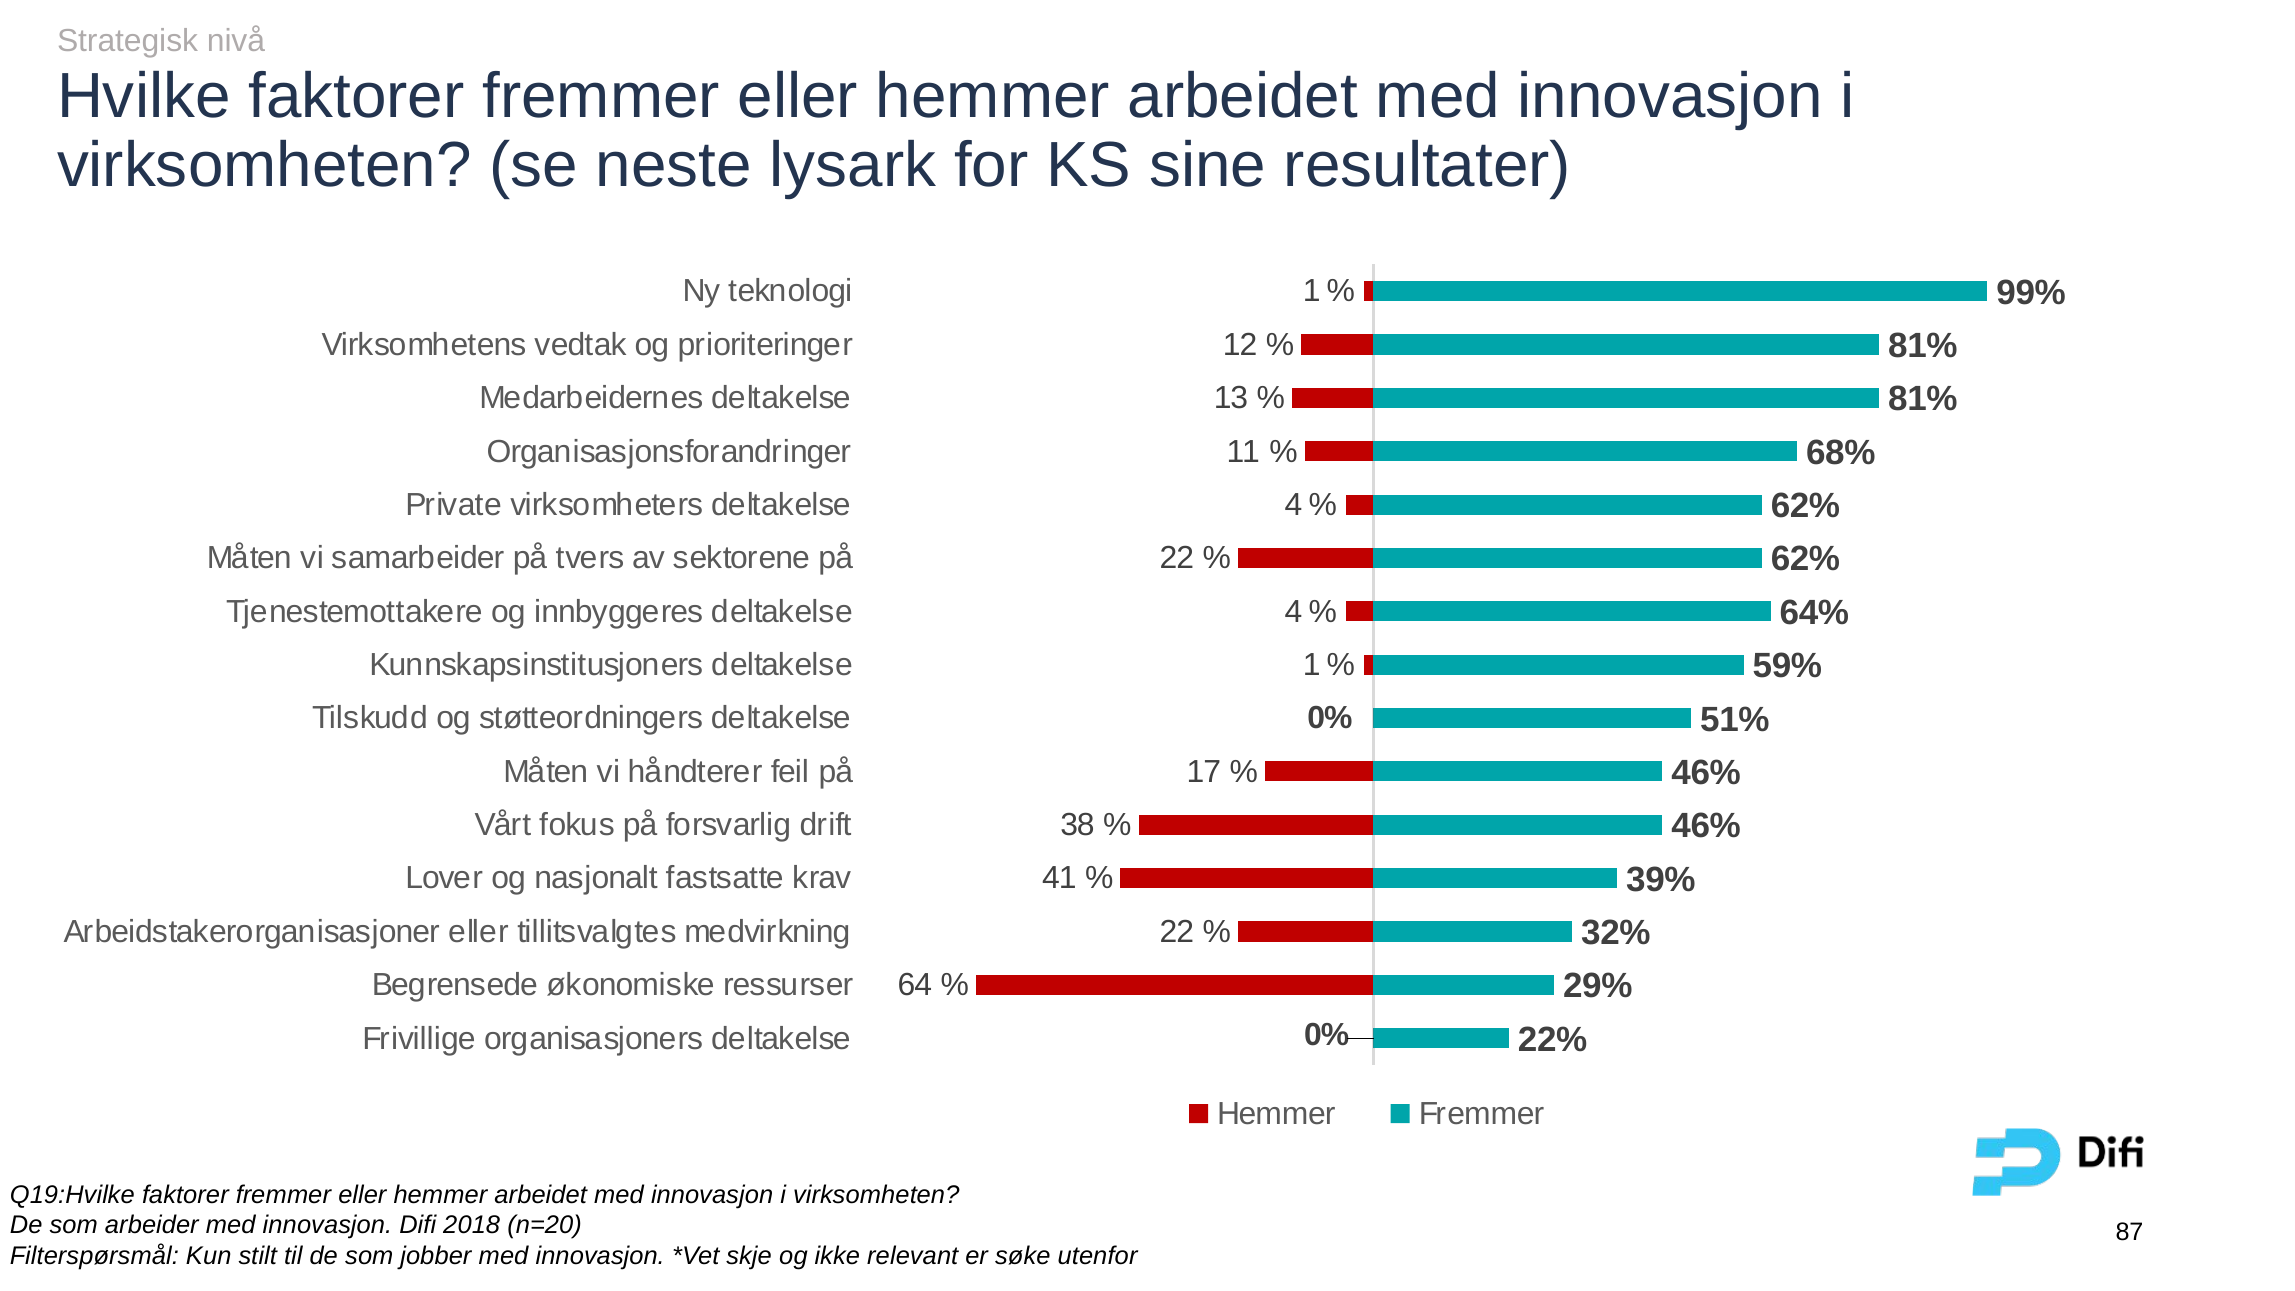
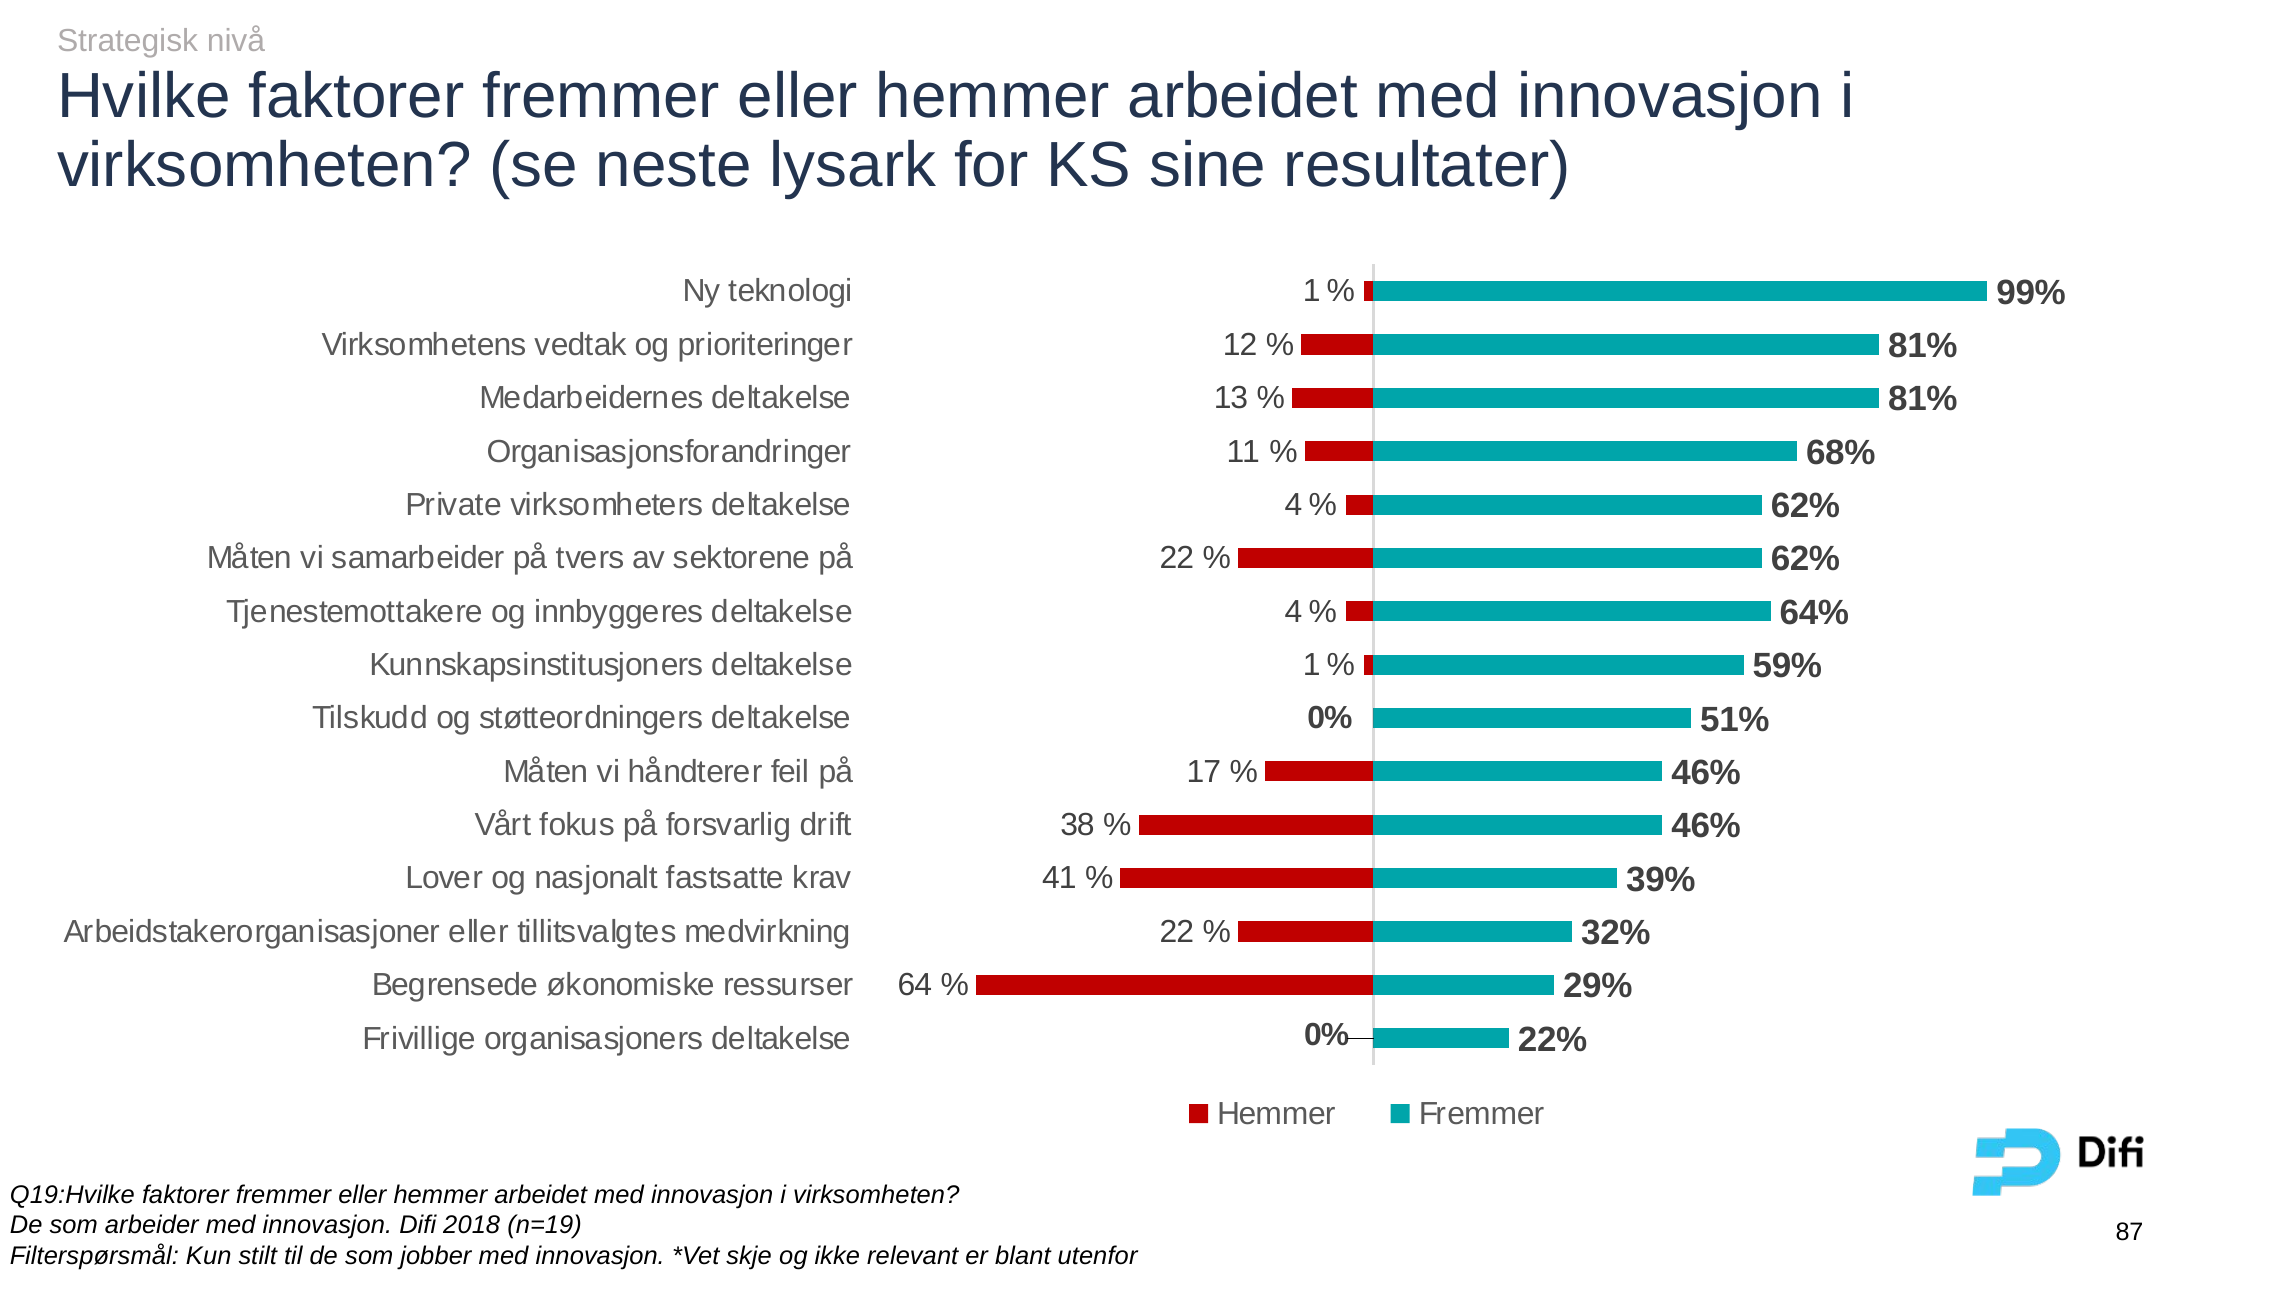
n=20: n=20 -> n=19 (545, 1225)
søke: søke -> blant (1023, 1256)
